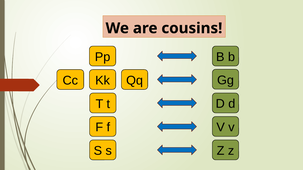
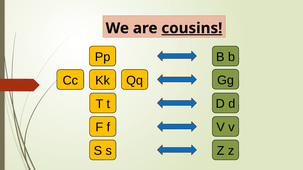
cousins underline: none -> present (192, 28)
